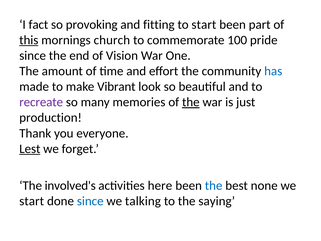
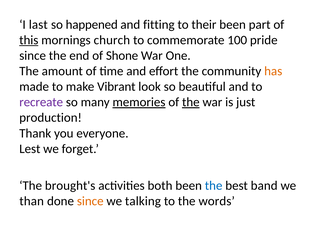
fact: fact -> last (38, 24)
provoking: provoking -> happened (92, 24)
to start: start -> their (204, 24)
Vision: Vision -> Shone (122, 56)
has colour: blue -> orange (273, 71)
memories underline: none -> present (139, 102)
Lest underline: present -> none (30, 149)
involved's: involved's -> brought's (70, 185)
here: here -> both (160, 185)
none: none -> band (264, 185)
start: start -> than (32, 201)
since colour: blue -> orange (90, 201)
saying: saying -> words (217, 201)
